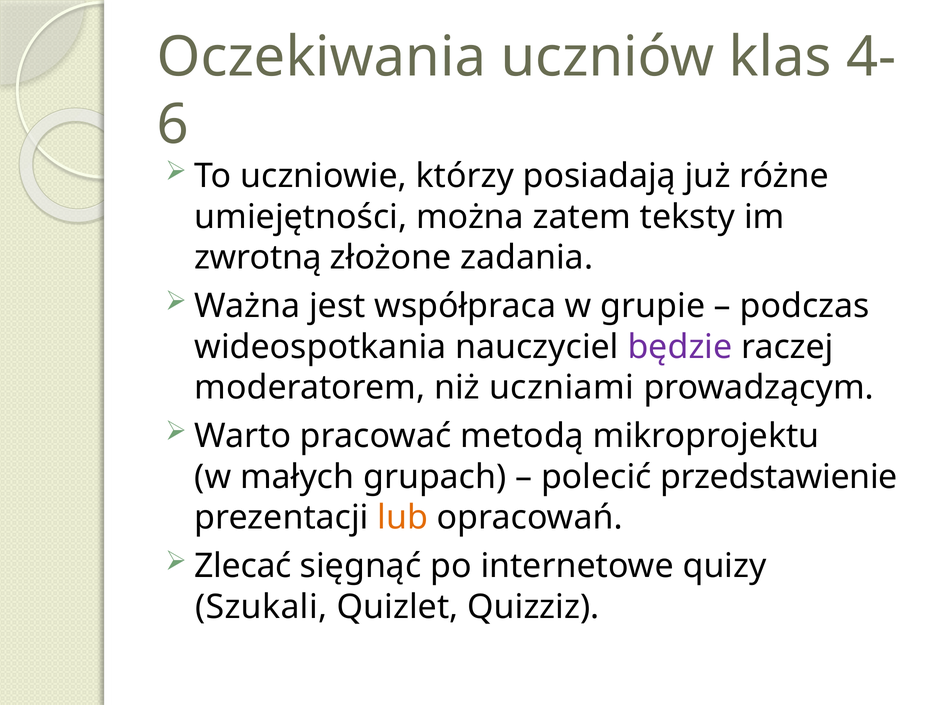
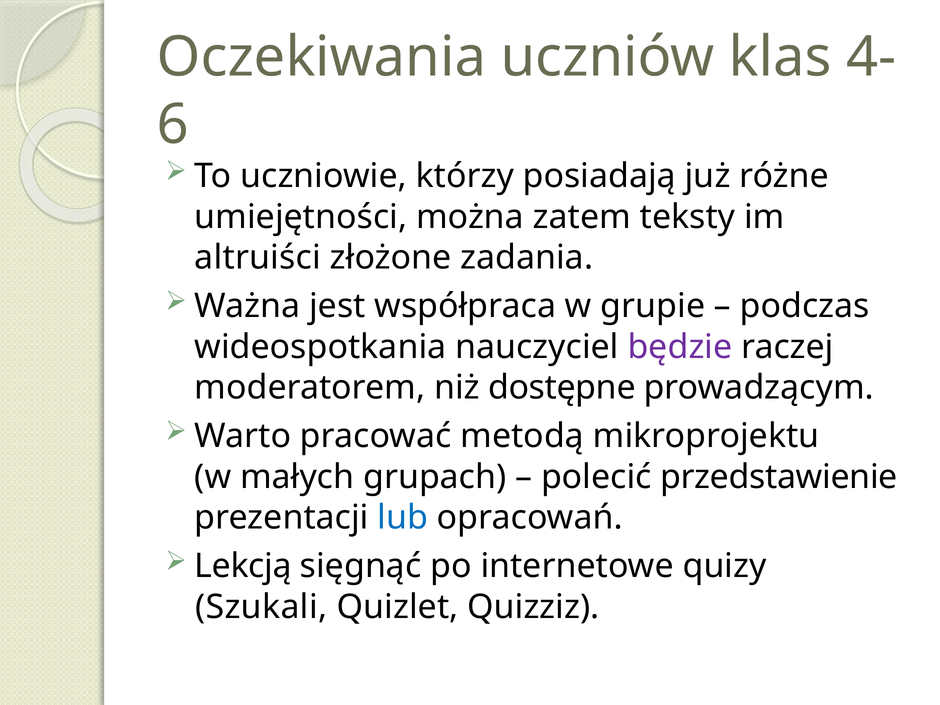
zwrotną: zwrotną -> altruiści (258, 258)
uczniami: uczniami -> dostępne (562, 388)
lub colour: orange -> blue (403, 518)
Zlecać: Zlecać -> Lekcją (243, 566)
